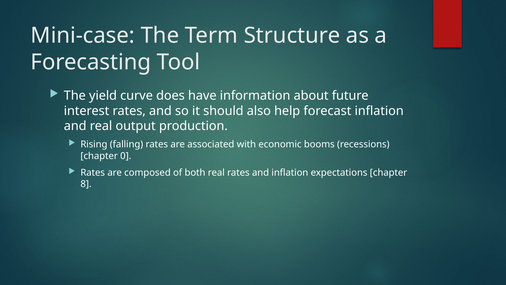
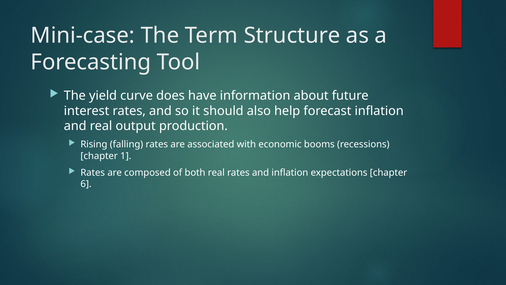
0: 0 -> 1 (126, 156)
8: 8 -> 6 (86, 184)
